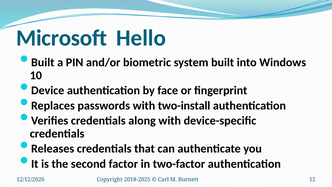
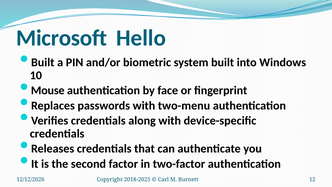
Device: Device -> Mouse (48, 90)
two-install: two-install -> two-menu (184, 105)
